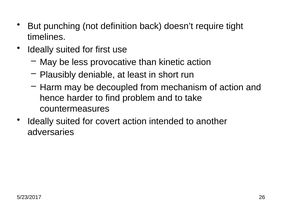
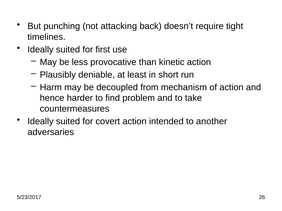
definition: definition -> attacking (119, 26)
